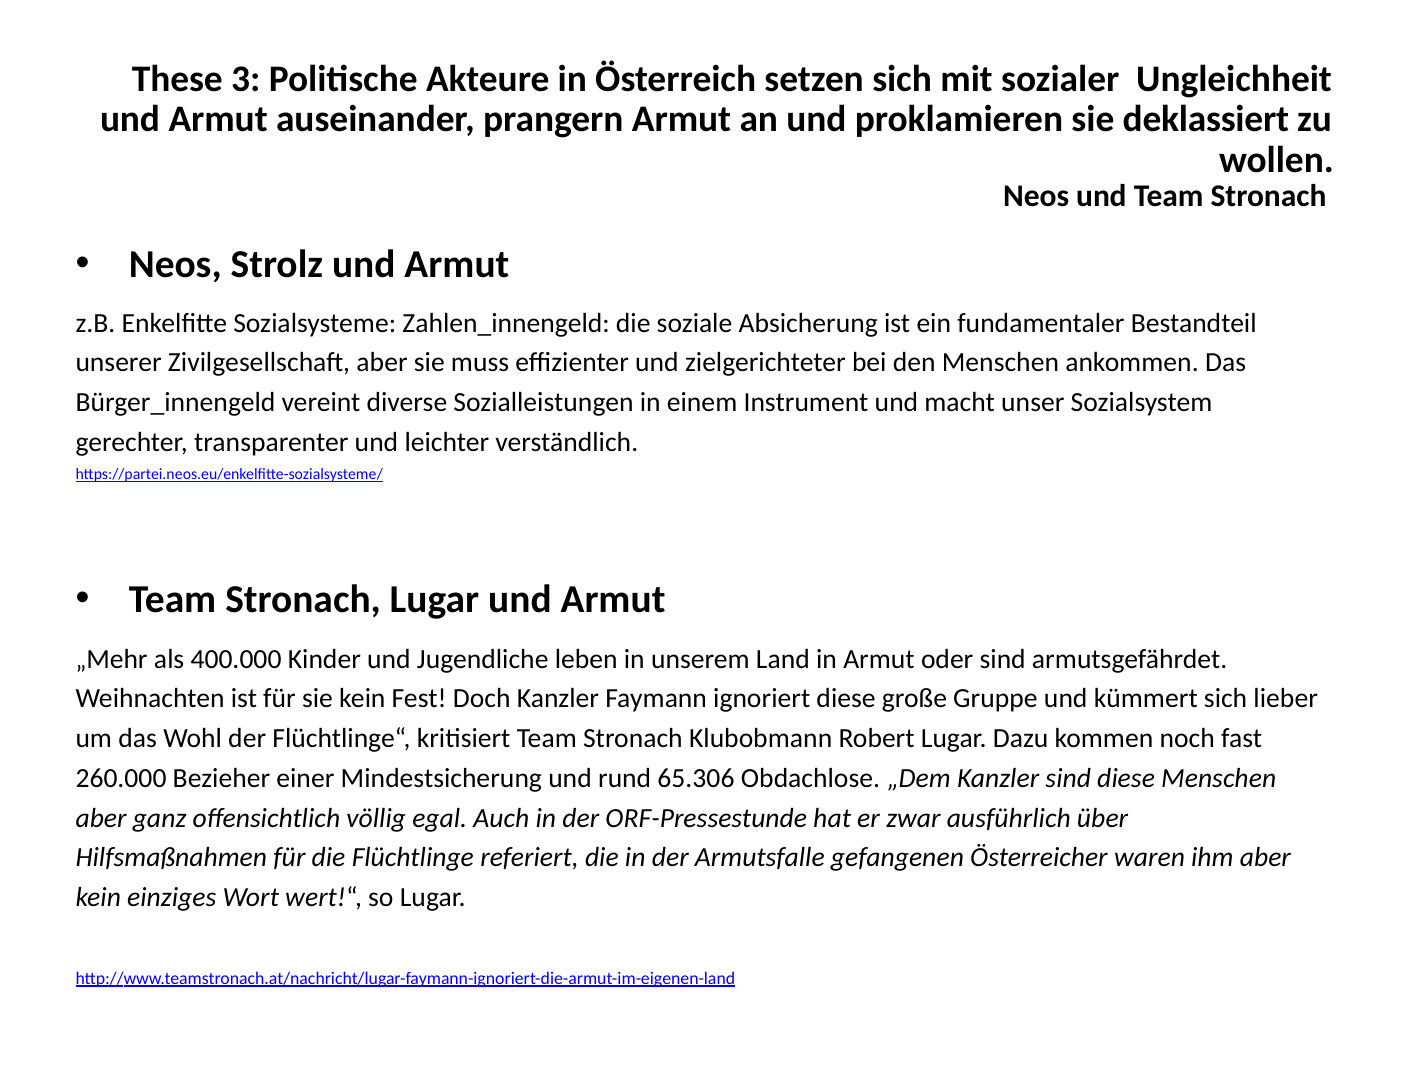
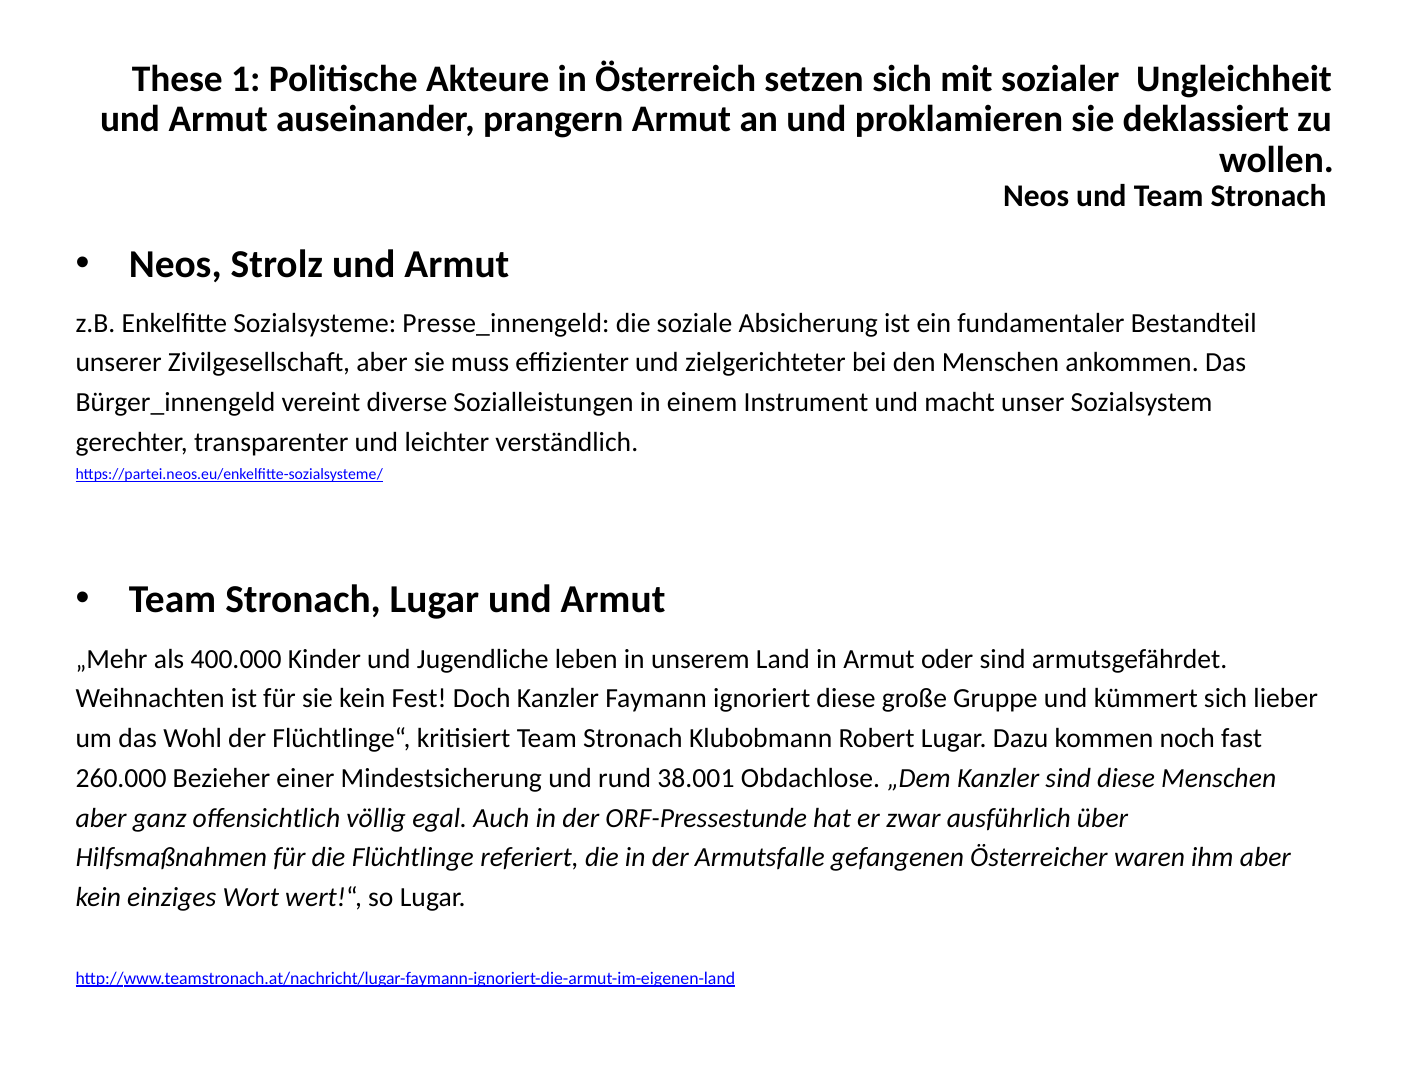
3: 3 -> 1 (246, 79)
Zahlen_innengeld: Zahlen_innengeld -> Presse_innengeld (506, 323)
65.306: 65.306 -> 38.001 (696, 778)
